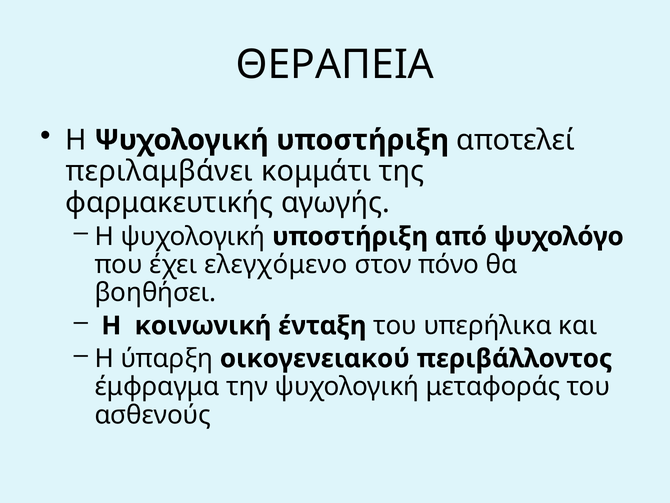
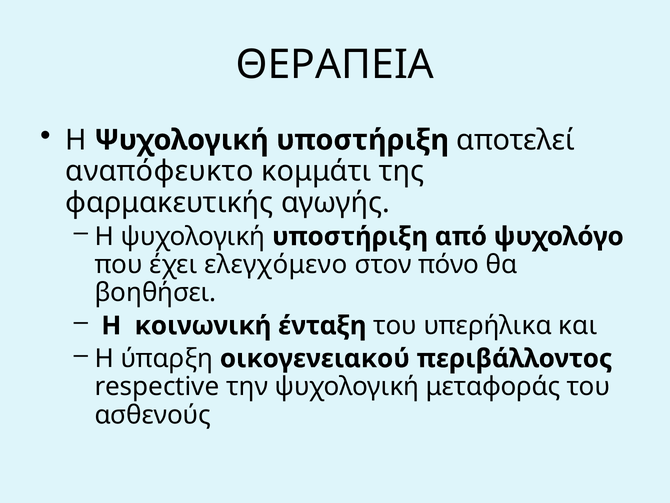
περιλαμβάνει: περιλαμβάνει -> αναπόφευκτο (159, 171)
έμφραγμα: έμφραγμα -> respective (157, 386)
